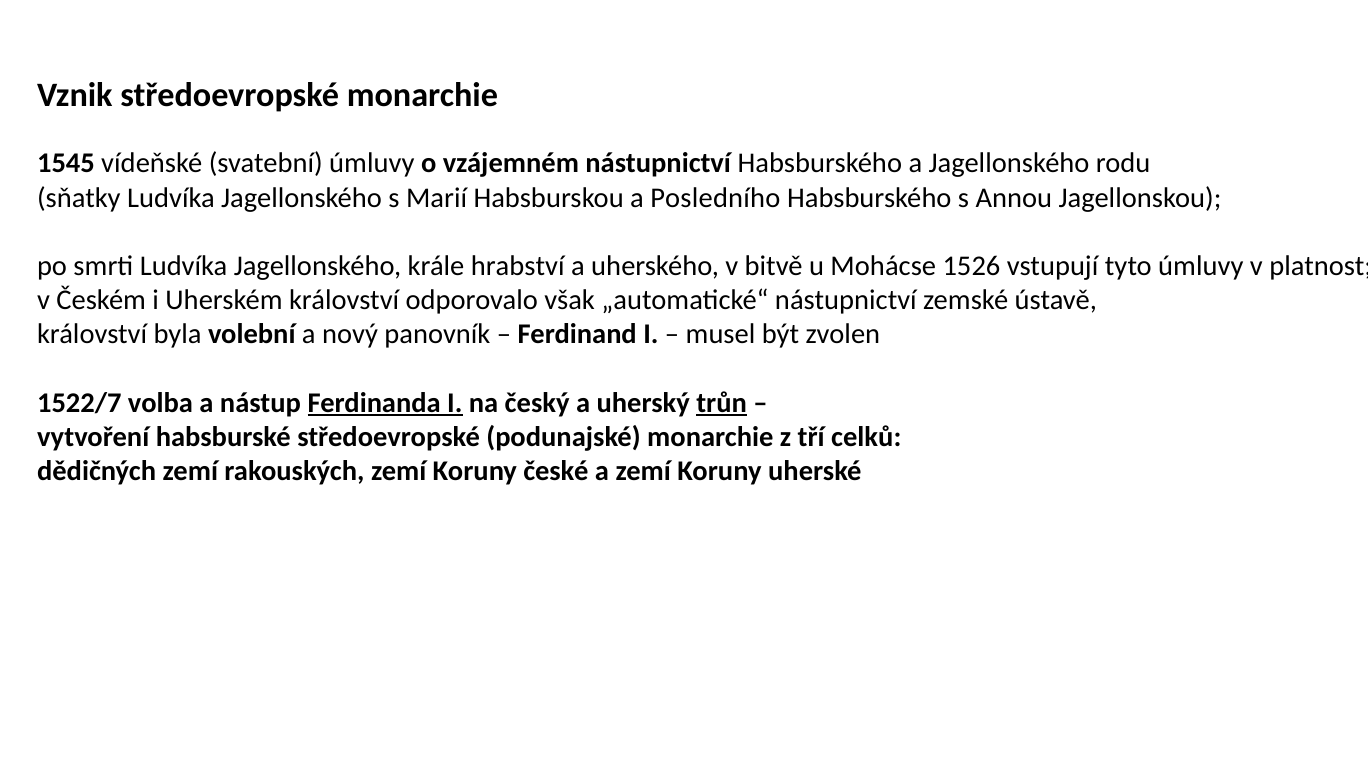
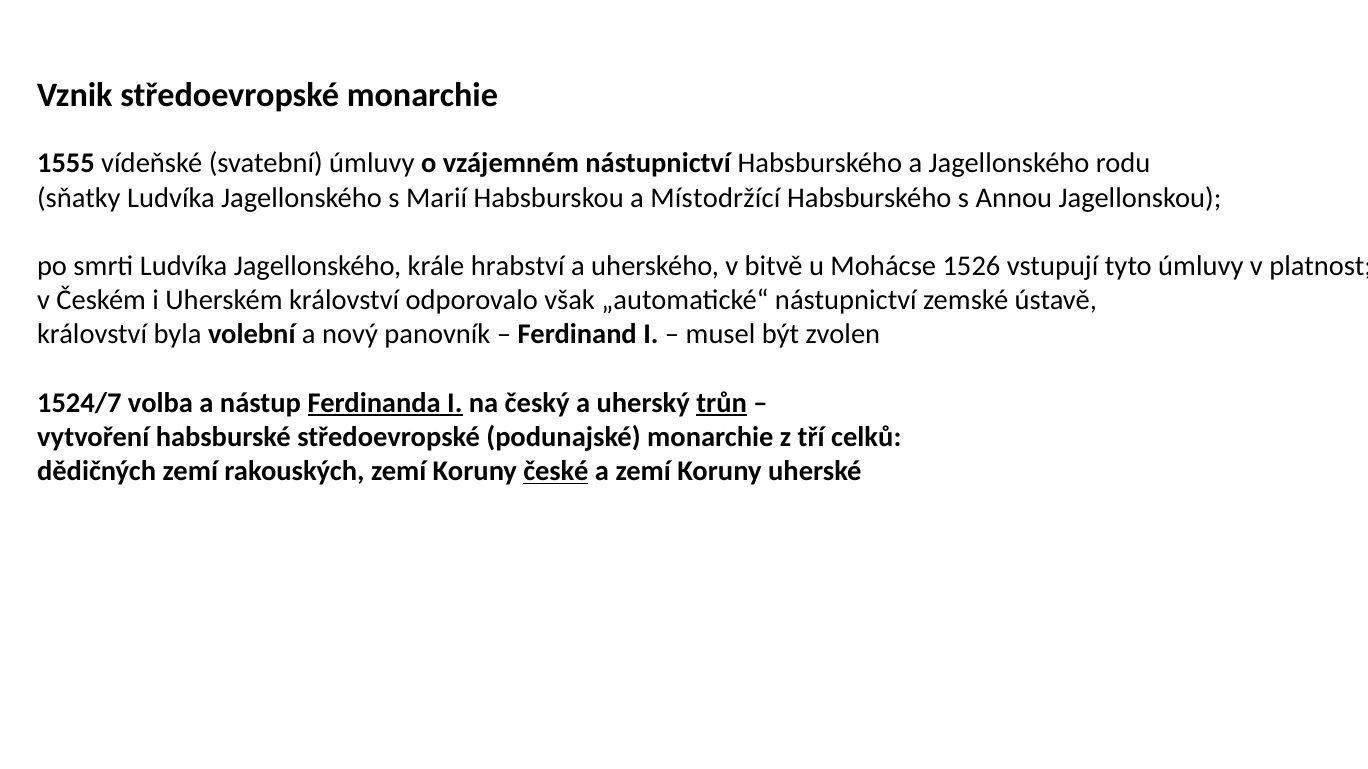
1545: 1545 -> 1555 (66, 164)
Posledního: Posledního -> Místodržící (715, 198)
1522/7: 1522/7 -> 1524/7 (79, 403)
české underline: none -> present (556, 472)
